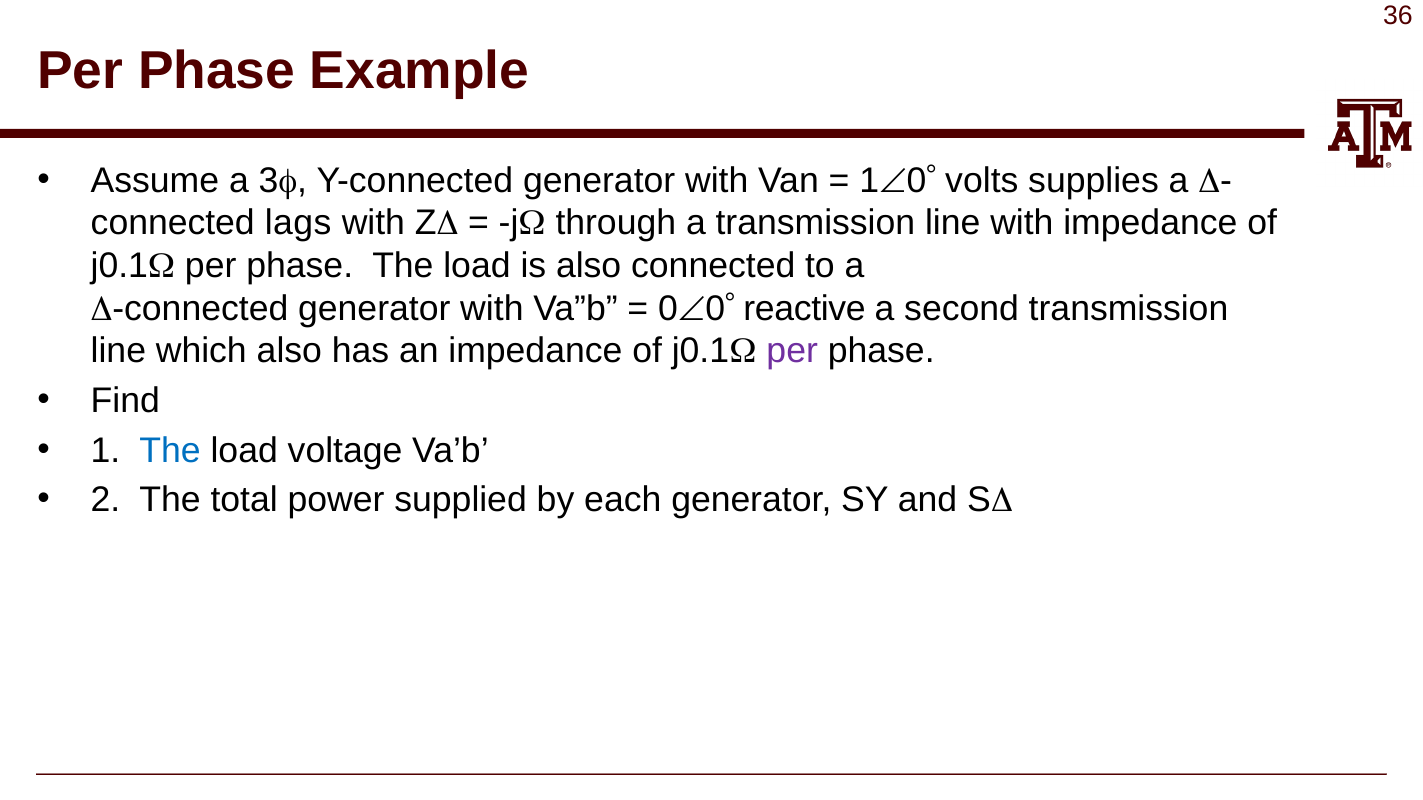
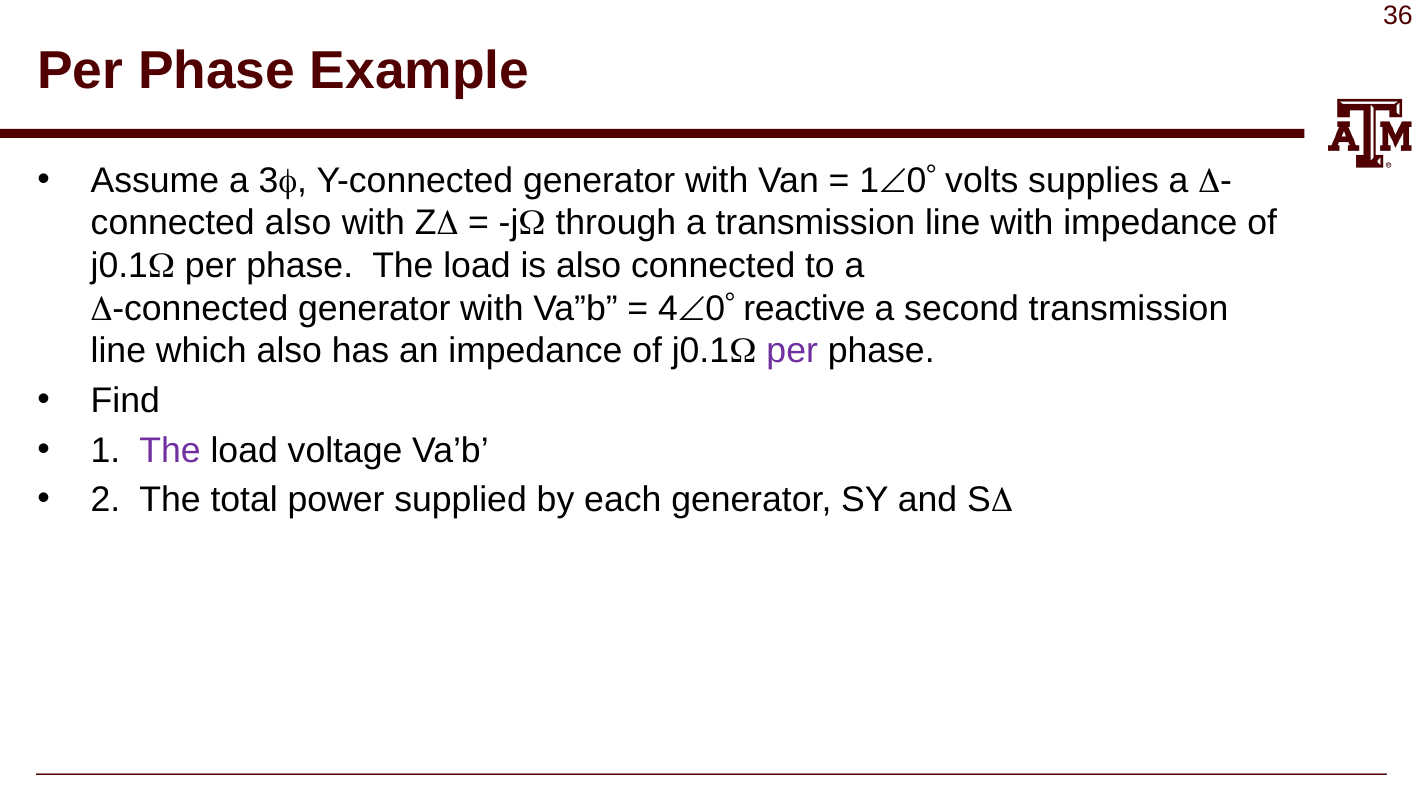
connected lags: lags -> also (298, 223)
0: 0 -> 4 (668, 308)
The colour: blue -> purple (170, 451)
